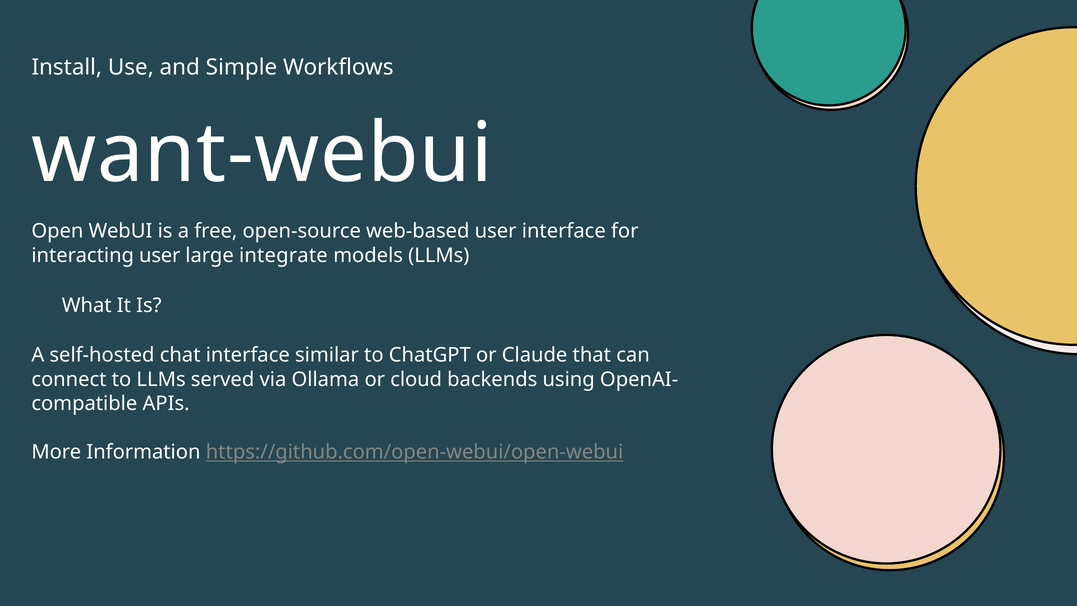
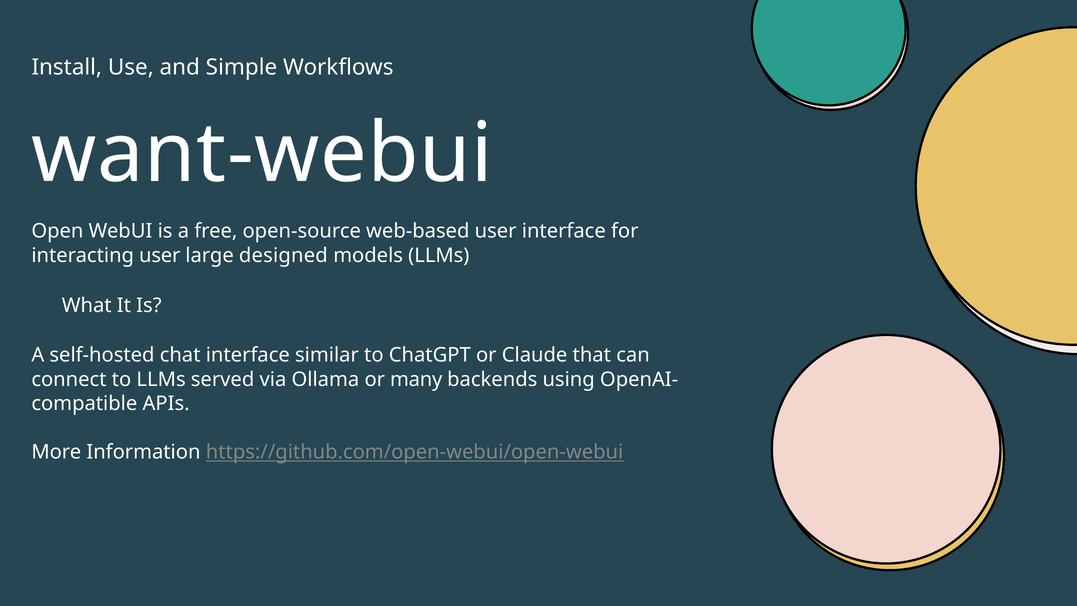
integrate: integrate -> designed (283, 255)
cloud: cloud -> many (416, 379)
